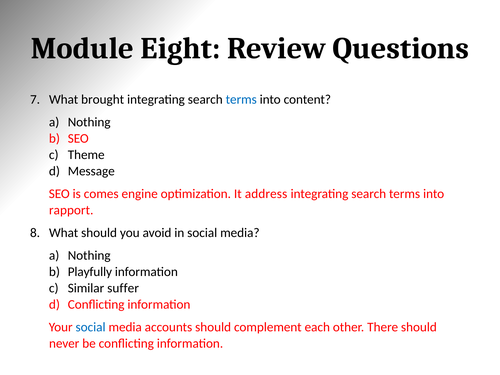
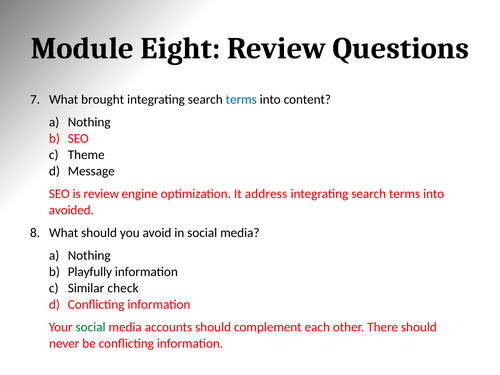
is comes: comes -> review (101, 194)
rapport: rapport -> avoided (71, 210)
suffer: suffer -> check (123, 288)
social colour: blue -> green (91, 327)
